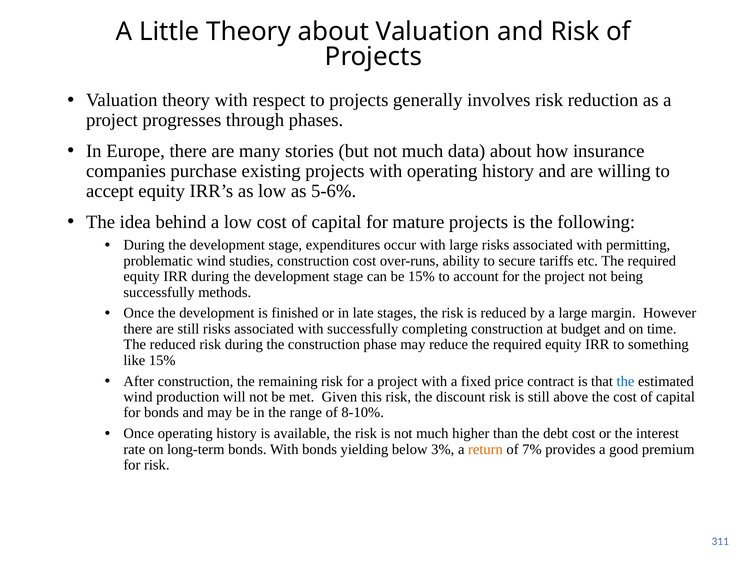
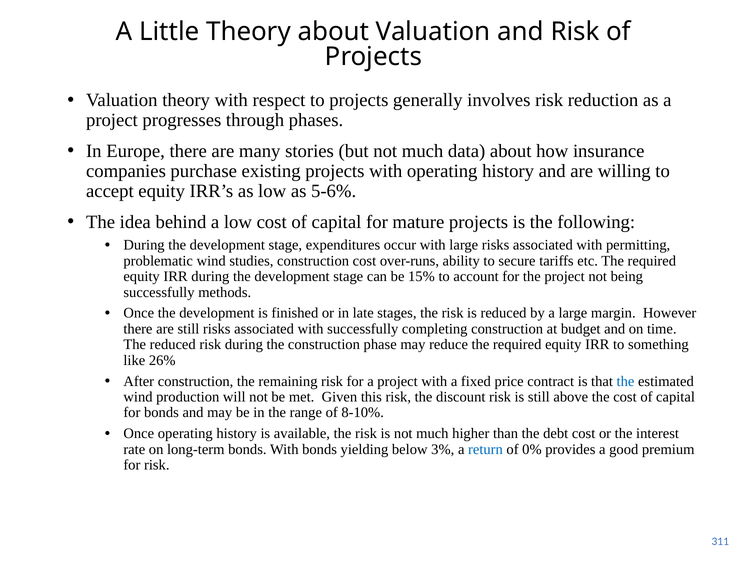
like 15%: 15% -> 26% (162, 360)
return colour: orange -> blue (485, 449)
7%: 7% -> 0% (532, 449)
